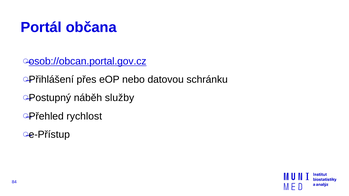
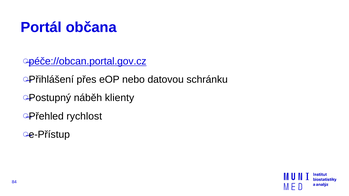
osob://obcan.portal.gov.cz: osob://obcan.portal.gov.cz -> péče://obcan.portal.gov.cz (88, 61)
služby: služby -> klienty (120, 98)
